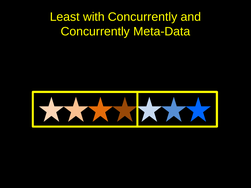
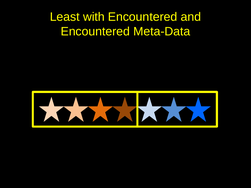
with Concurrently: Concurrently -> Encountered (143, 17)
Concurrently: Concurrently -> Encountered (95, 32)
